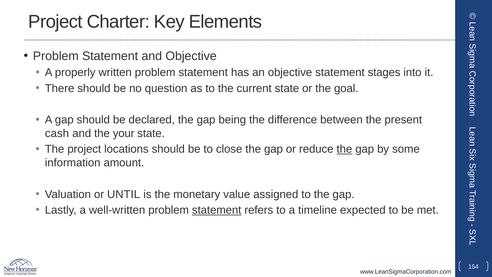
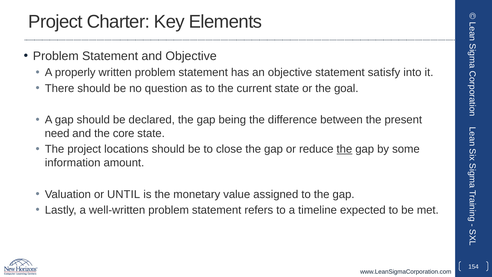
stages: stages -> satisfy (384, 73)
cash: cash -> need (57, 133)
your: your -> core (124, 133)
statement underline: present -> none (217, 210)
